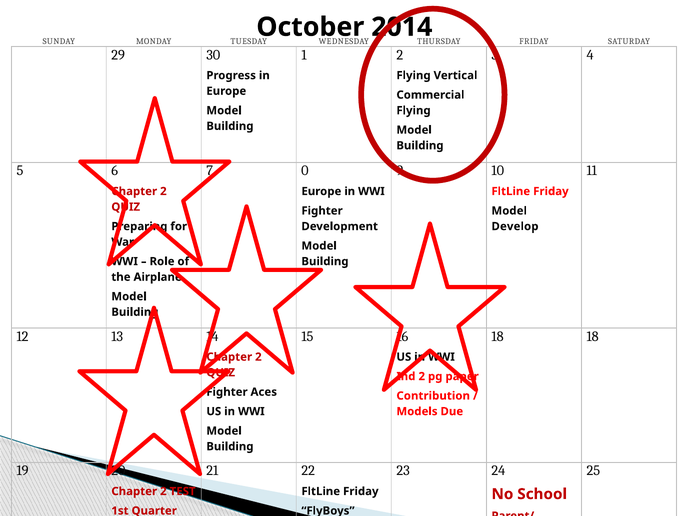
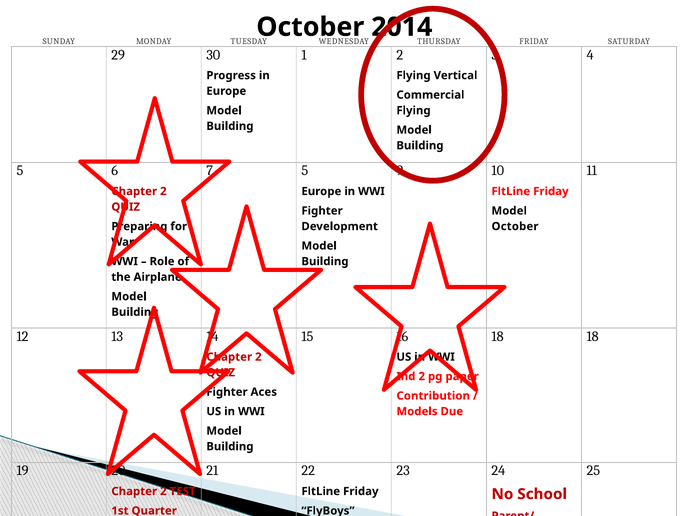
0: 0 -> 5 (305, 171)
Develop: Develop -> October (515, 226)
